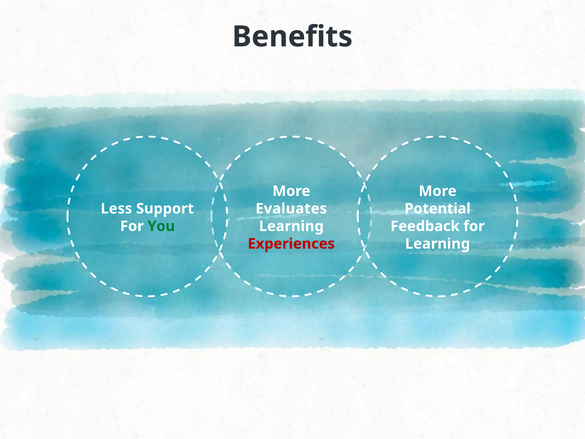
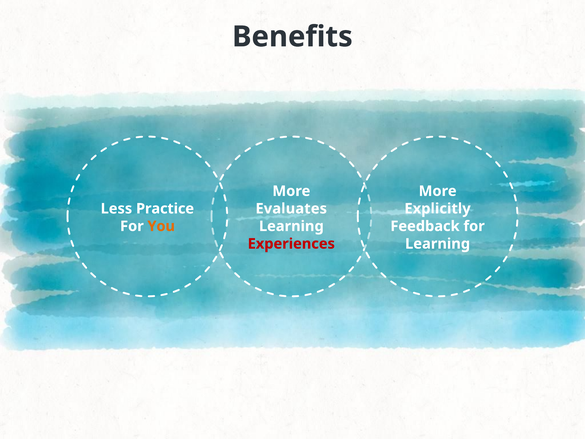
Support: Support -> Practice (165, 209)
Potential: Potential -> Explicitly (438, 209)
You colour: green -> orange (161, 226)
